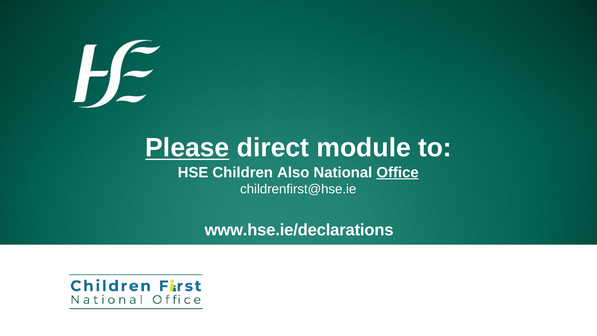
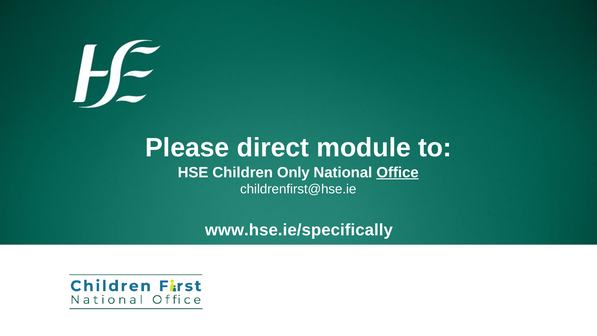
Please underline: present -> none (187, 148)
Also: Also -> Only (293, 172)
www.hse.ie/declarations: www.hse.ie/declarations -> www.hse.ie/specifically (299, 230)
